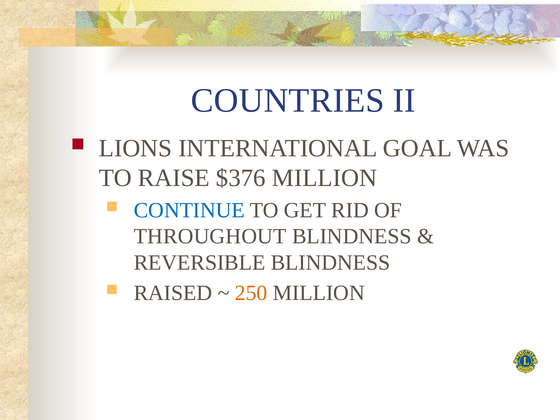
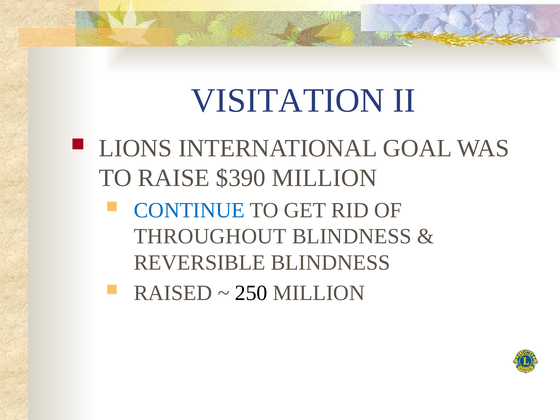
COUNTRIES: COUNTRIES -> VISITATION (288, 100)
$376: $376 -> $390 (241, 178)
250 colour: orange -> black (251, 293)
